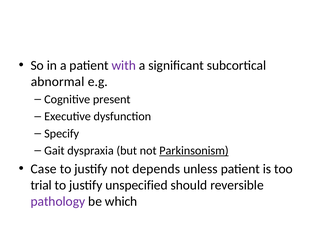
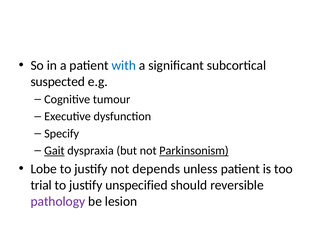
with colour: purple -> blue (124, 65)
abnormal: abnormal -> suspected (58, 82)
present: present -> tumour (112, 99)
Gait underline: none -> present (54, 150)
Case: Case -> Lobe (44, 169)
which: which -> lesion (121, 201)
